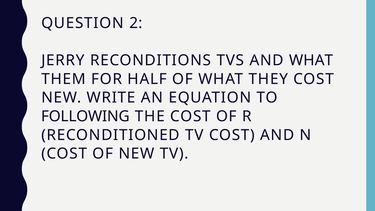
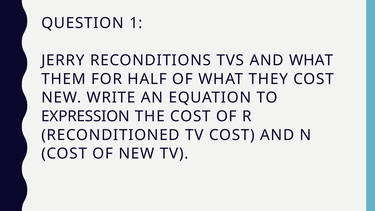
2: 2 -> 1 (136, 23)
FOLLOWING: FOLLOWING -> EXPRESSION (85, 116)
